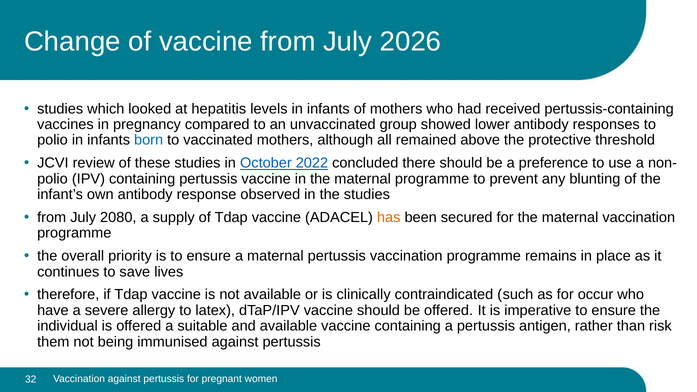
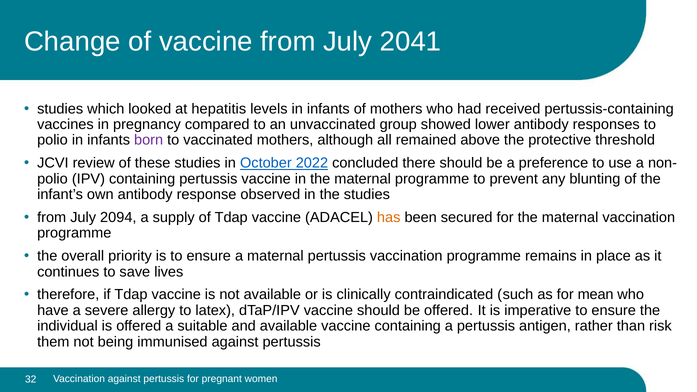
2026: 2026 -> 2041 (411, 42)
born colour: blue -> purple (149, 140)
2080: 2080 -> 2094 (118, 217)
occur: occur -> mean (596, 295)
